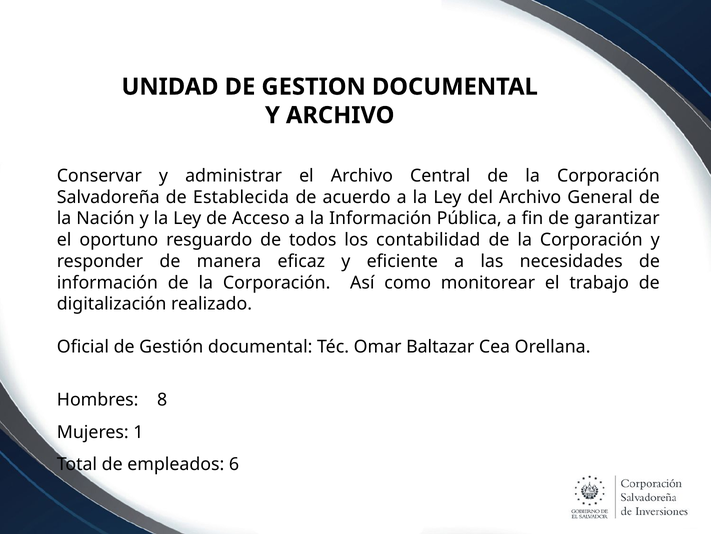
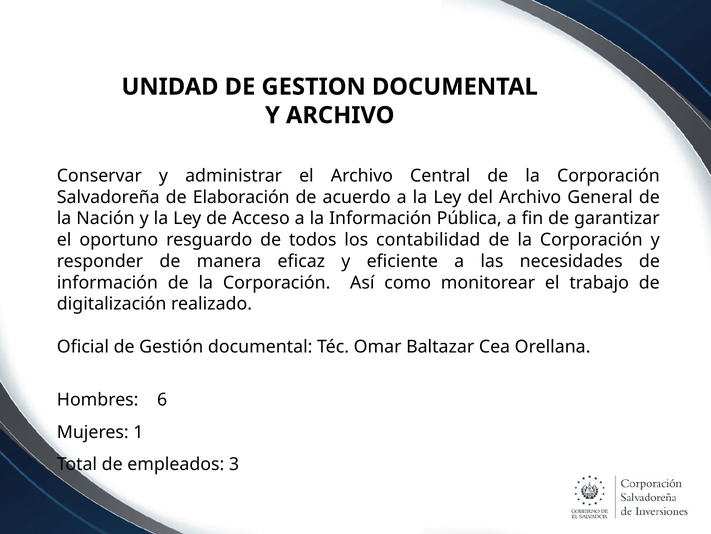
Establecida: Establecida -> Elaboración (241, 197)
8: 8 -> 6 (162, 400)
6: 6 -> 3 (234, 464)
